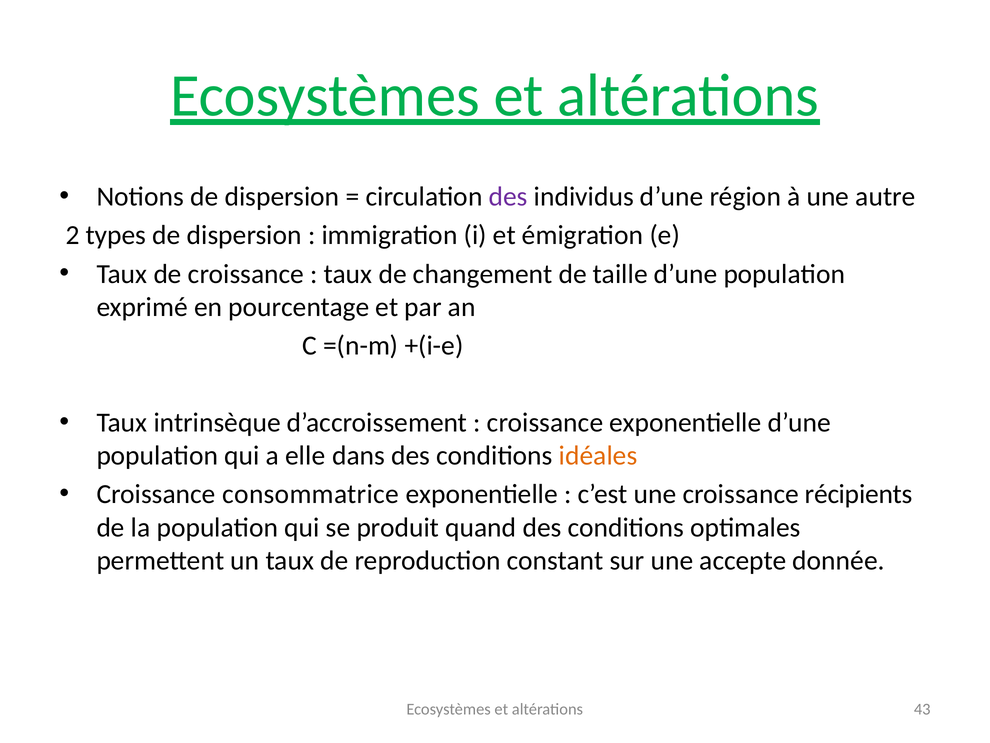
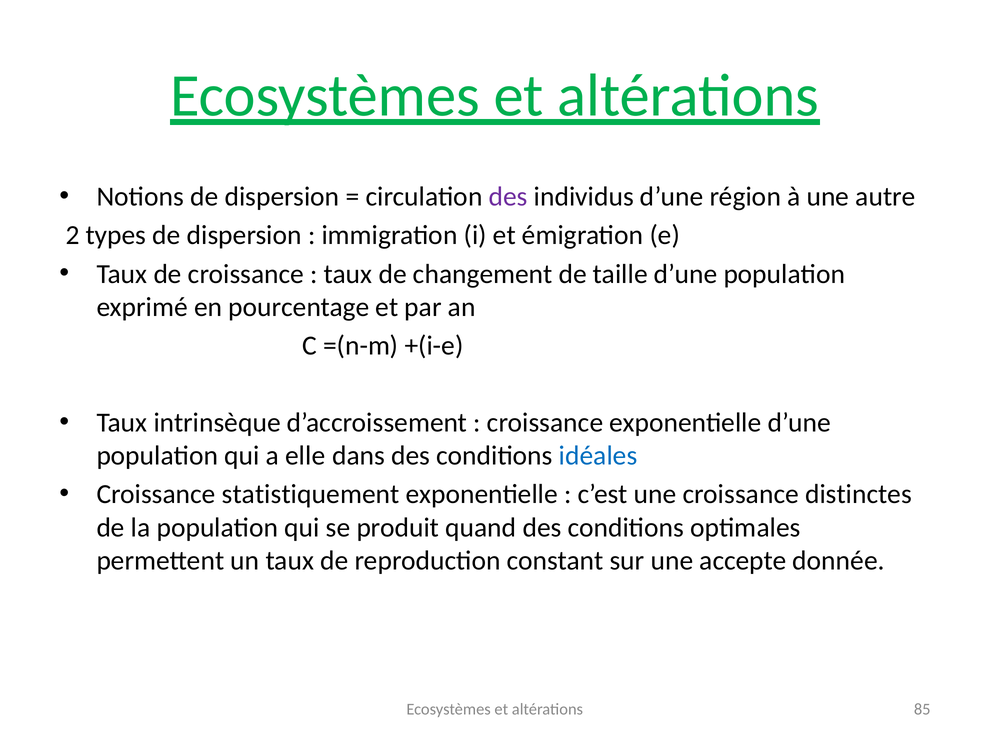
idéales colour: orange -> blue (598, 456)
consommatrice: consommatrice -> statistiquement (311, 494)
récipients: récipients -> distinctes (858, 494)
43: 43 -> 85 (922, 709)
